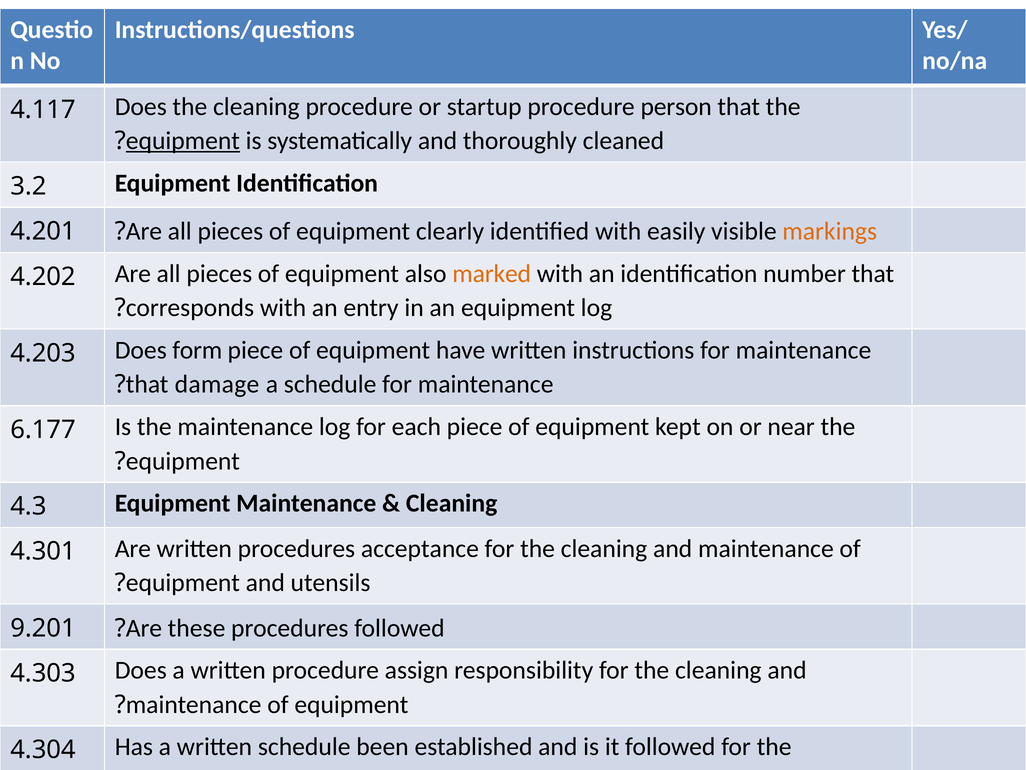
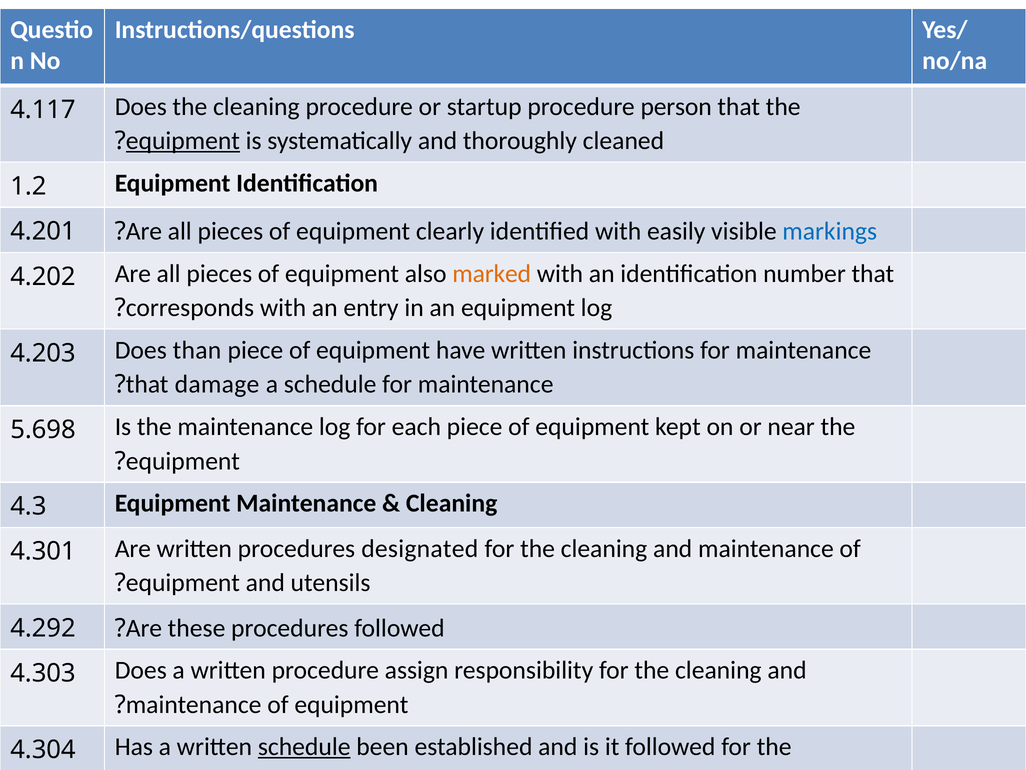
3.2: 3.2 -> 1.2 (28, 186)
markings colour: orange -> blue (830, 231)
form: form -> than (197, 350)
6.177: 6.177 -> 5.698 (43, 429)
acceptance: acceptance -> designated (420, 548)
9.201: 9.201 -> 4.292 (43, 628)
schedule underline: none -> present (304, 746)
